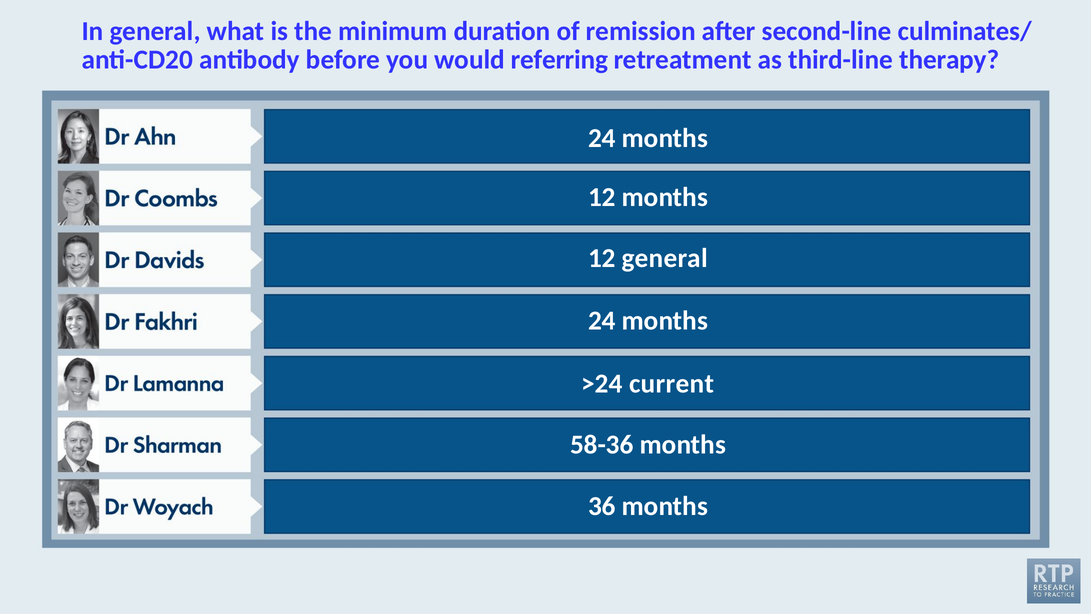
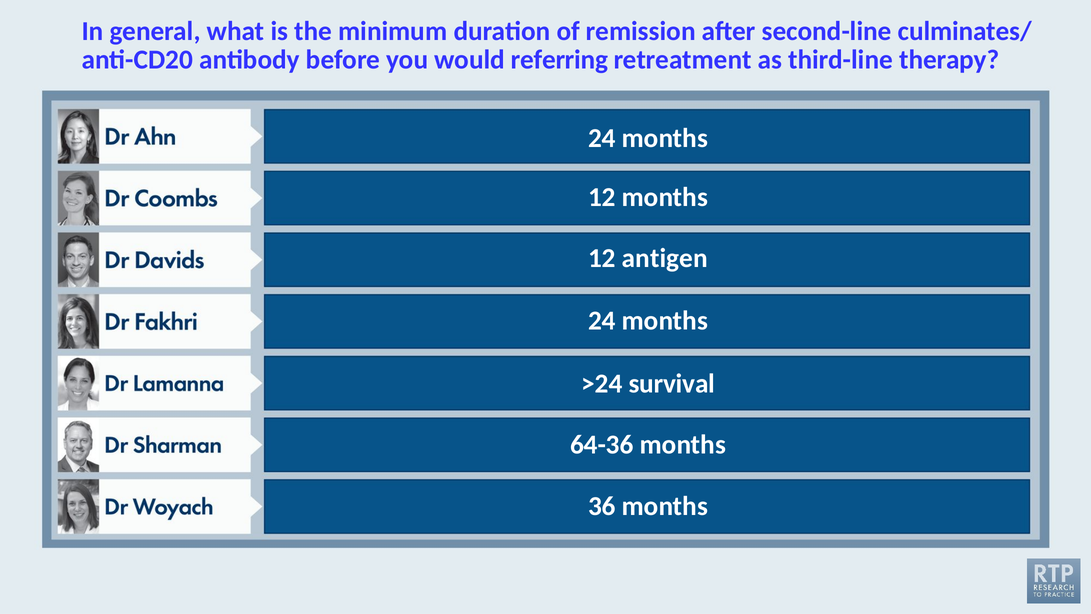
12 general: general -> antigen (665, 258)
current: current -> survival (672, 383)
58-36: 58-36 -> 64-36 (602, 444)
